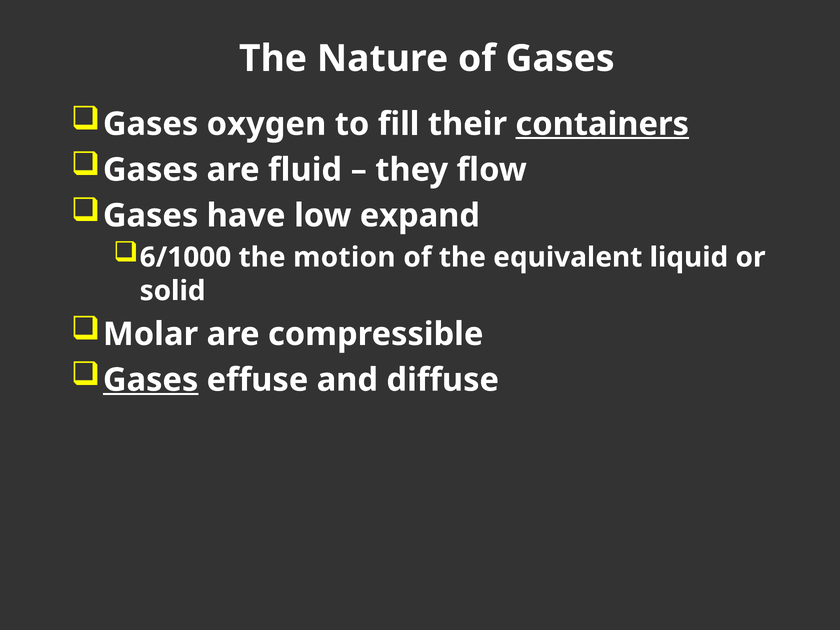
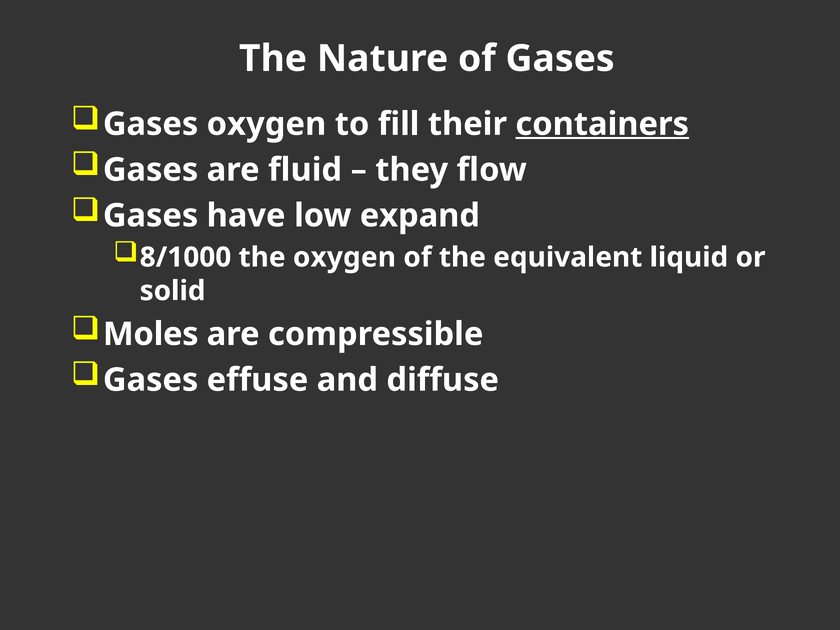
6/1000: 6/1000 -> 8/1000 (185, 257)
the motion: motion -> oxygen (344, 257)
Molar: Molar -> Moles (151, 334)
Gases underline: present -> none (151, 380)
